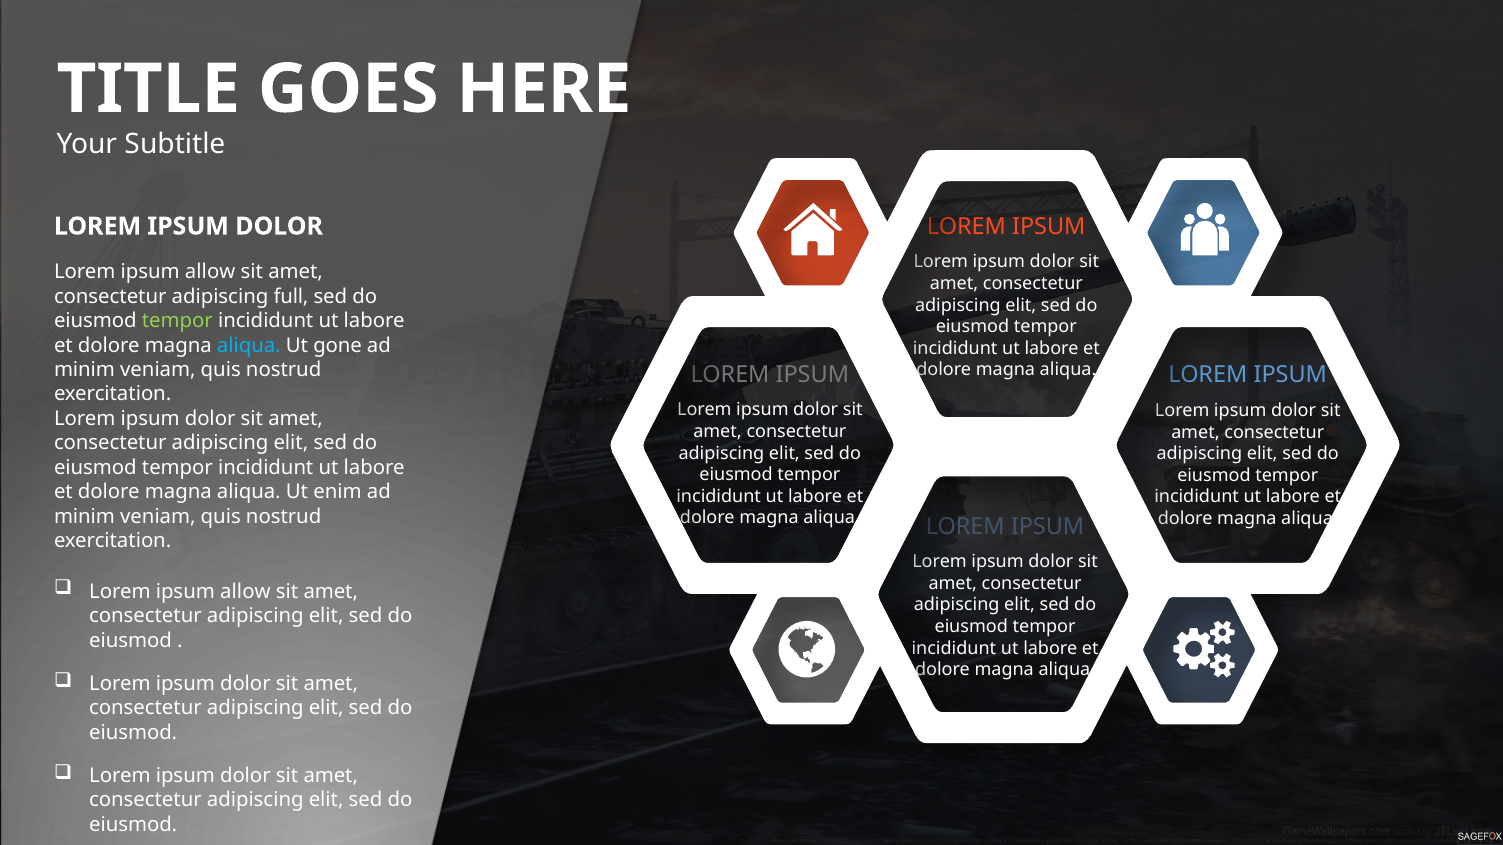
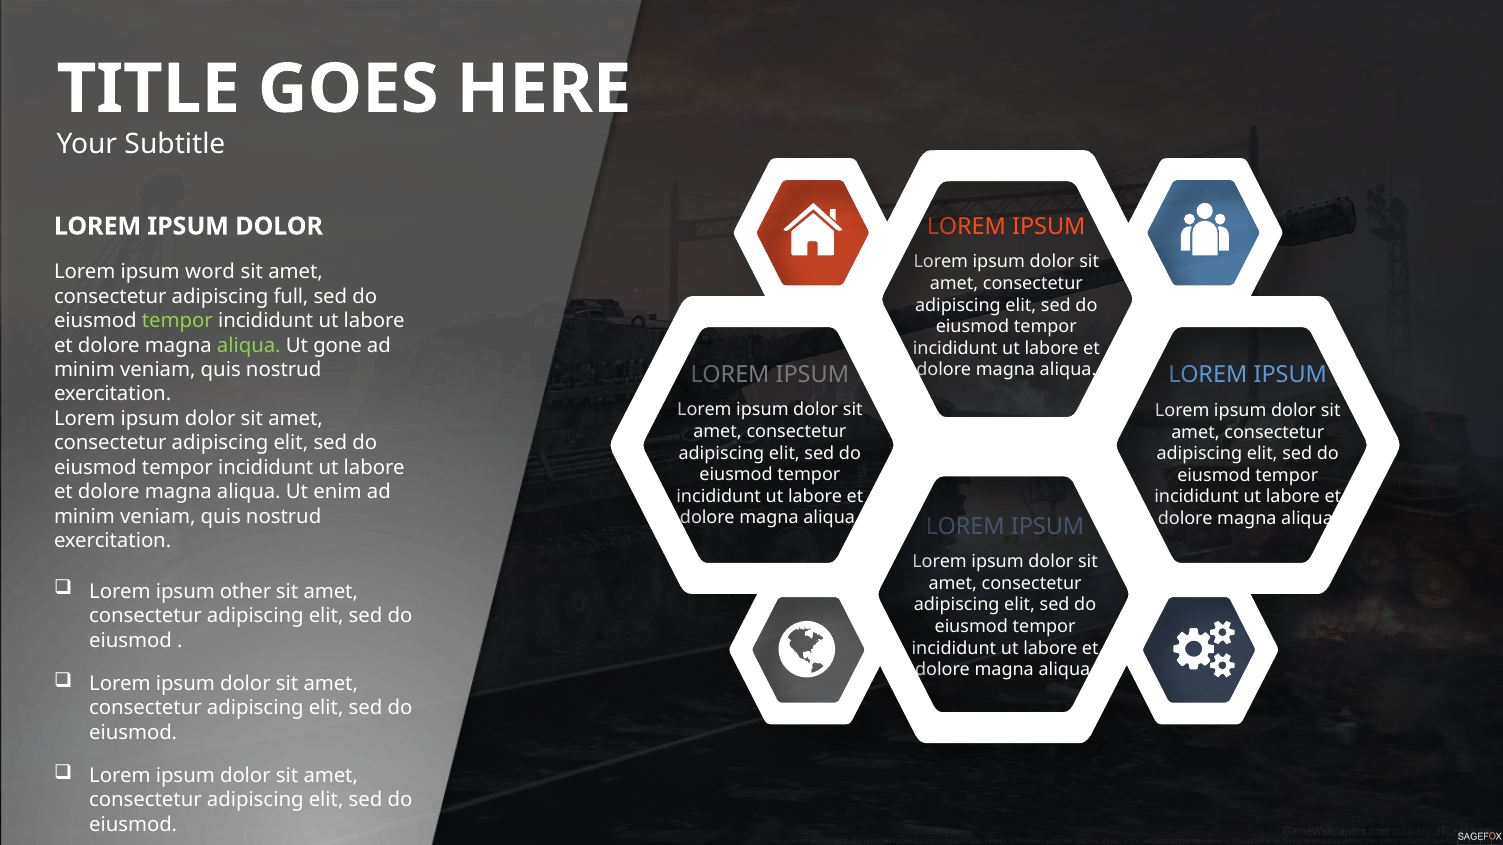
allow: allow -> word (210, 272)
aliqua colour: light blue -> light green (249, 345)
allow: allow -> other (246, 592)
